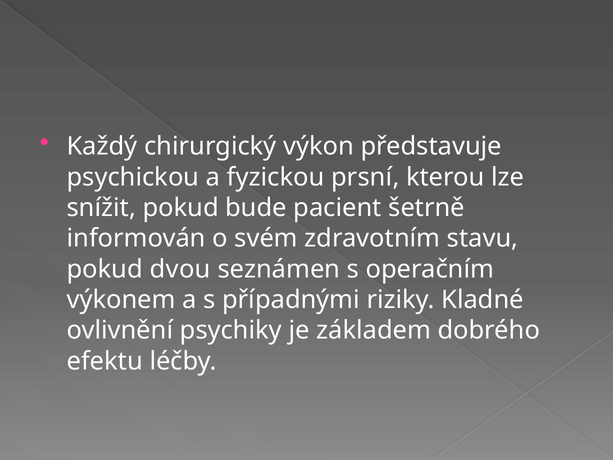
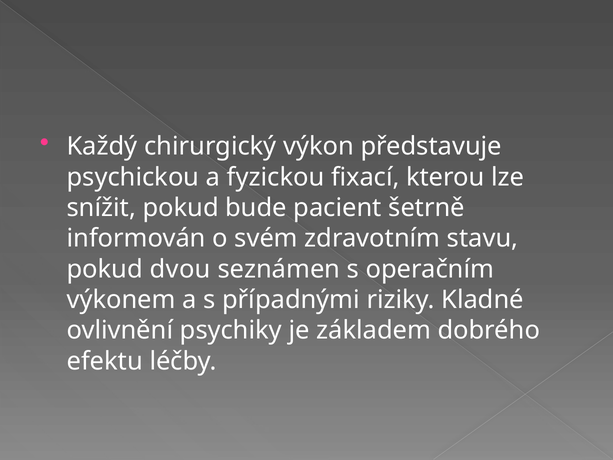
prsní: prsní -> fixací (365, 177)
